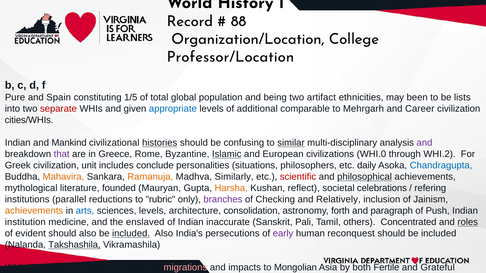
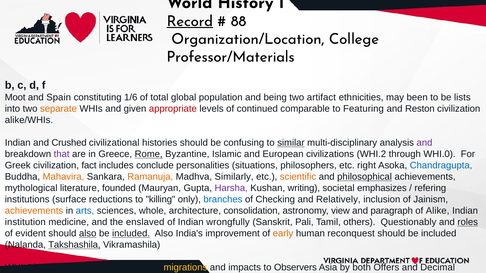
Record underline: none -> present (190, 21)
Professor/Location: Professor/Location -> Professor/Materials (231, 57)
Pure: Pure -> Moot (15, 98)
1/5: 1/5 -> 1/6 (131, 98)
separate colour: red -> orange (58, 109)
appropriate colour: blue -> red (173, 109)
additional: additional -> continued (257, 109)
Mehrgarh: Mehrgarh -> Featuring (363, 109)
Career: Career -> Reston (420, 109)
cities/WHIs: cities/WHIs -> alike/WHIs (29, 120)
Mankind: Mankind -> Crushed (69, 143)
histories underline: present -> none (160, 143)
Rome underline: none -> present (149, 154)
Islamic underline: present -> none (227, 154)
WHI.0: WHI.0 -> WHI.2 (371, 154)
WHI.2: WHI.2 -> WHI.0 (440, 154)
unit: unit -> fact (89, 166)
daily: daily -> right (367, 166)
scientific colour: red -> orange (298, 177)
Harsha colour: orange -> purple (231, 188)
reflect: reflect -> writing (304, 188)
celebrations: celebrations -> emphasizes (382, 188)
parallel: parallel -> surface (69, 200)
rubric: rubric -> killing (161, 200)
branches colour: purple -> blue (223, 200)
sciences levels: levels -> whole (153, 211)
forth: forth -> view (340, 211)
Push: Push -> Alike (438, 211)
inaccurate: inaccurate -> wrongfully (228, 222)
Concentrated: Concentrated -> Questionably (408, 222)
also underline: none -> present (88, 234)
persecutions: persecutions -> improvement (233, 234)
early colour: purple -> orange (283, 234)
migrations colour: pink -> yellow (185, 268)
Mongolian: Mongolian -> Observers (295, 268)
Fertile: Fertile -> Offers (386, 268)
Grateful: Grateful -> Decimal (438, 268)
